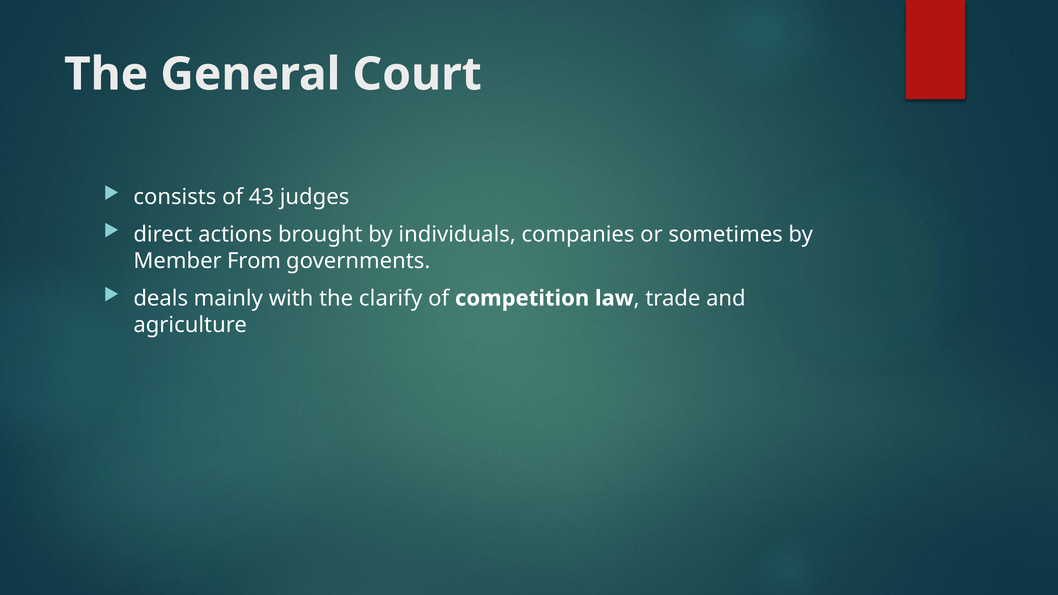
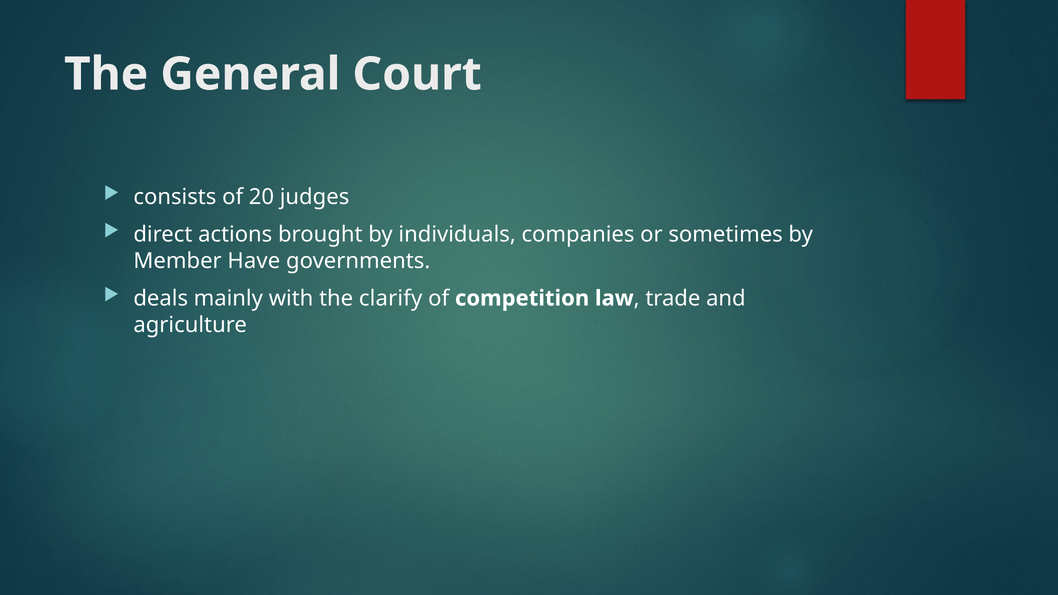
43: 43 -> 20 (261, 197)
From: From -> Have (254, 261)
